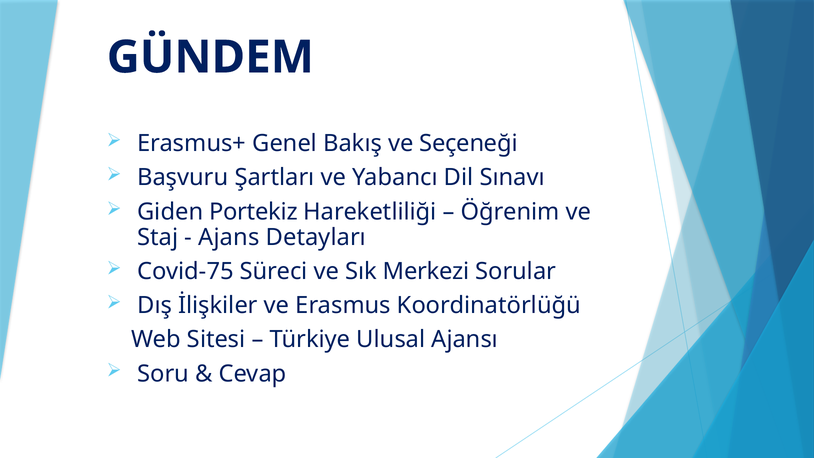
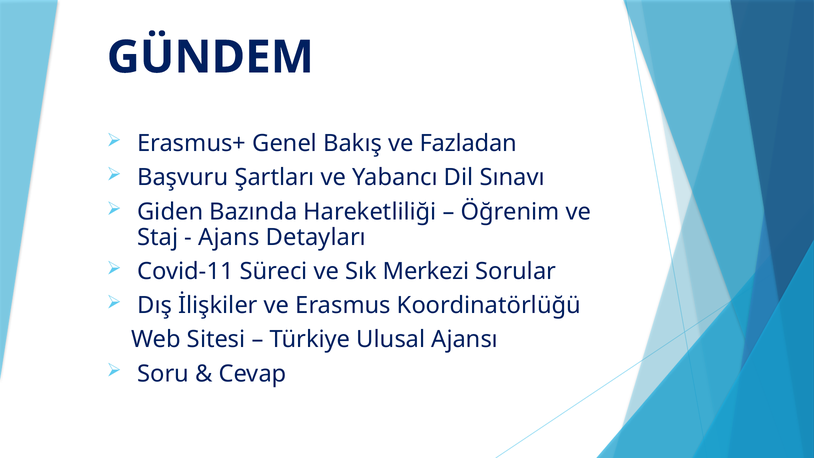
Seçeneği: Seçeneği -> Fazladan (468, 144)
Portekiz: Portekiz -> Bazında (253, 212)
Covid-75: Covid-75 -> Covid-11 (185, 271)
